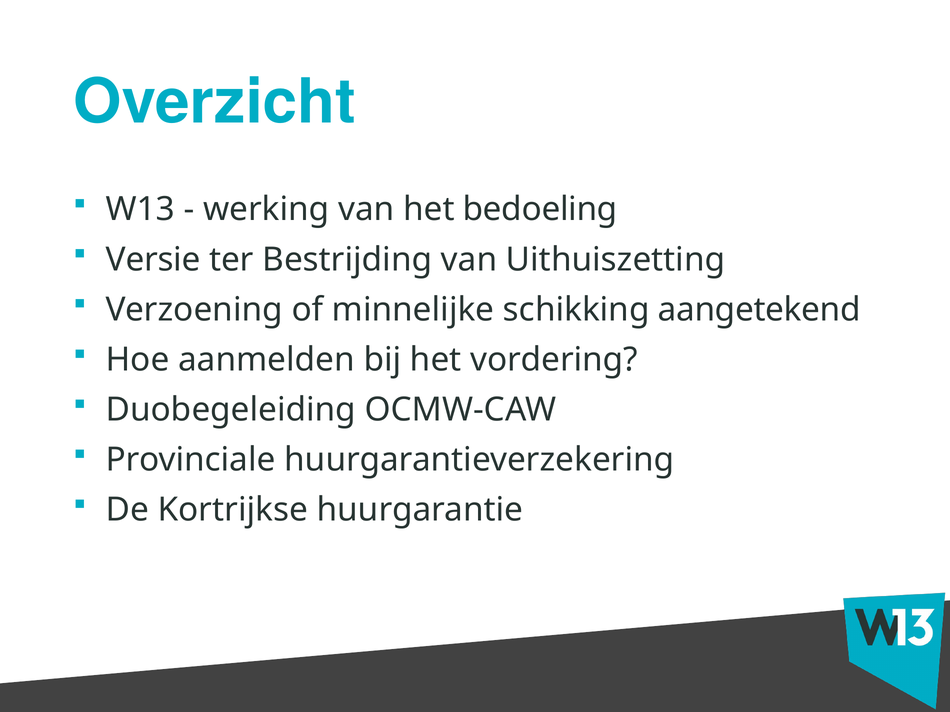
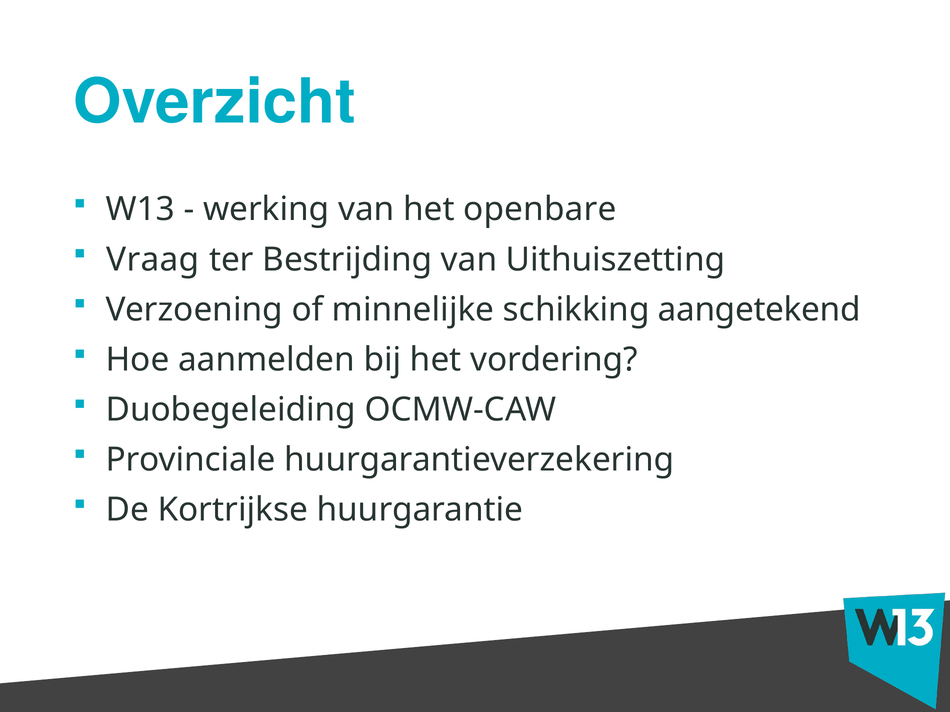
bedoeling: bedoeling -> openbare (540, 210)
Versie: Versie -> Vraag (153, 260)
